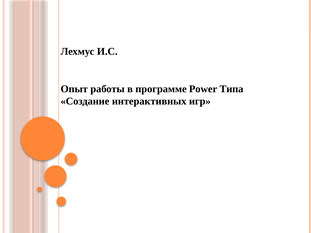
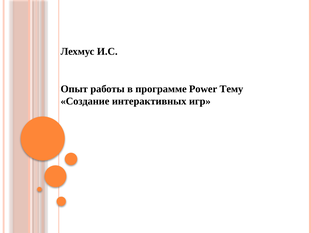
Типа: Типа -> Тему (231, 89)
